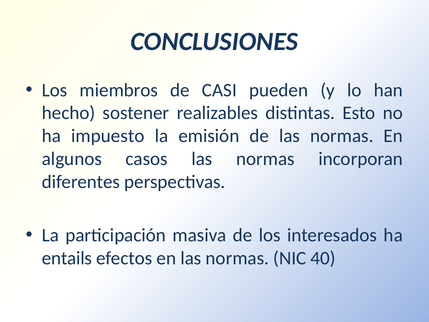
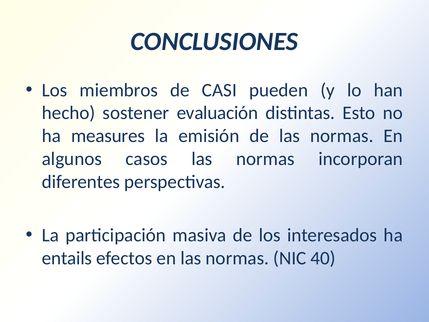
realizables: realizables -> evaluación (217, 113)
impuesto: impuesto -> measures (108, 136)
